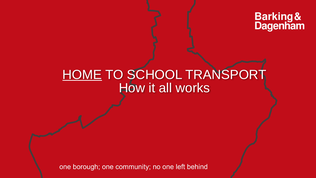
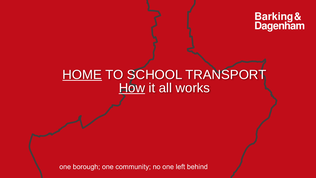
How underline: none -> present (132, 88)
